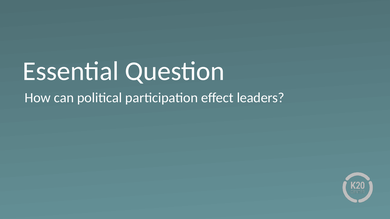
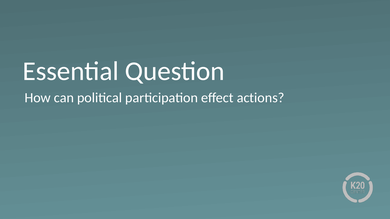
leaders: leaders -> actions (261, 98)
